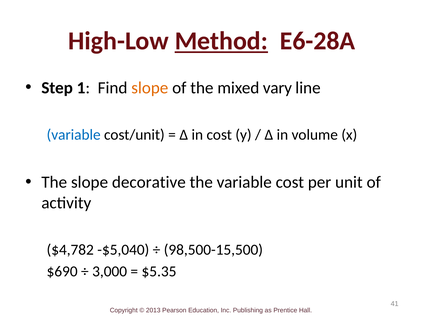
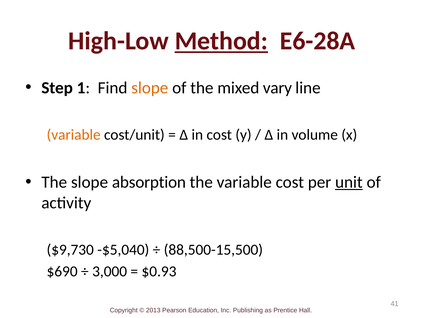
variable colour: blue -> orange (74, 135)
decorative: decorative -> absorption (149, 182)
unit underline: none -> present (349, 182)
$4,782: $4,782 -> $9,730 (70, 250)
98,500-15,500: 98,500-15,500 -> 88,500-15,500 (213, 250)
$5.35: $5.35 -> $0.93 (159, 271)
